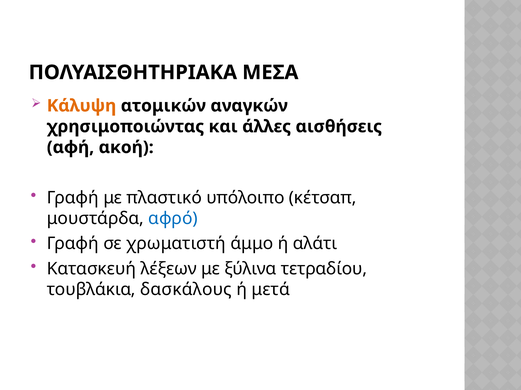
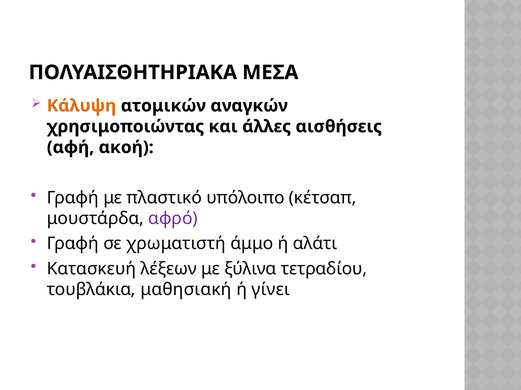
αφρό colour: blue -> purple (173, 219)
δασκάλους: δασκάλους -> μαθησιακή (186, 290)
μετά: μετά -> γίνει (271, 290)
